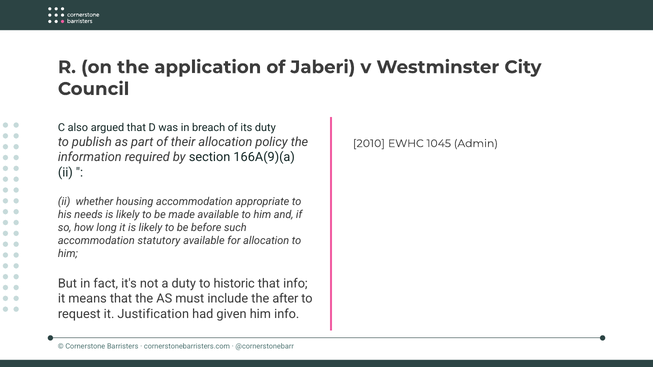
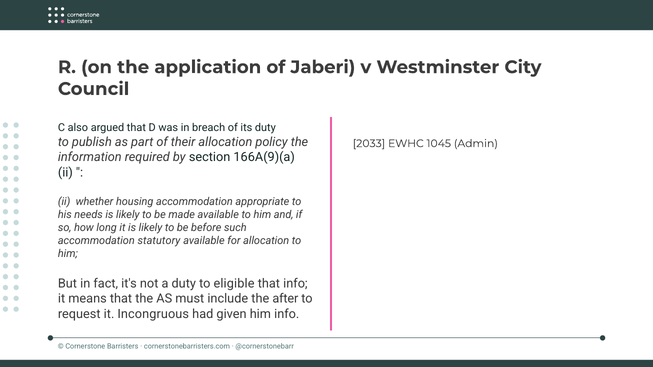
2010: 2010 -> 2033 (369, 144)
historic: historic -> eligible (234, 284)
Justification: Justification -> Incongruous (153, 314)
